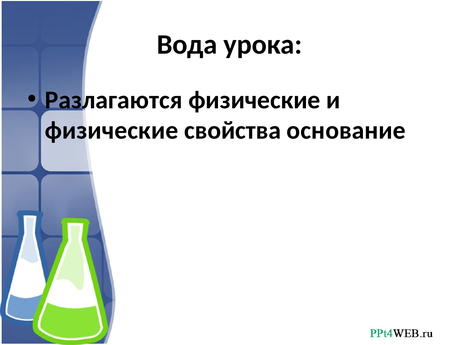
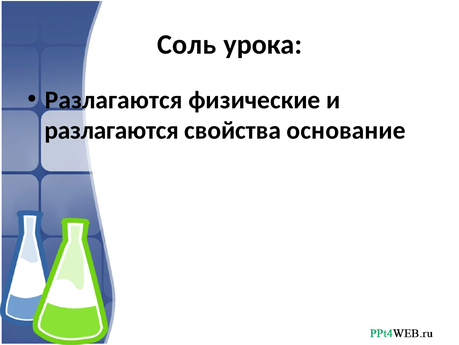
Вода: Вода -> Соль (187, 44)
физические: физические -> разлагаются (112, 130)
